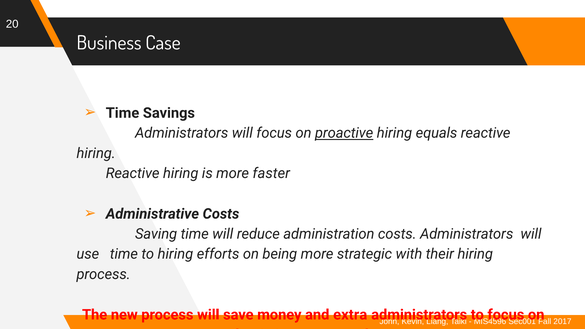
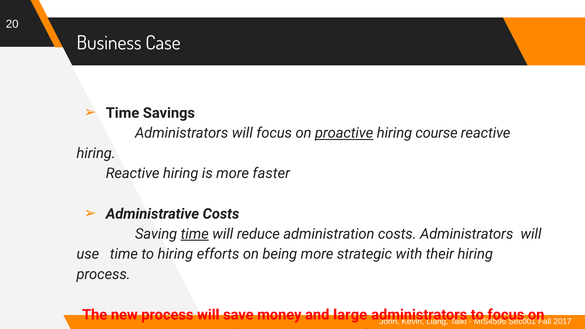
equals: equals -> course (437, 133)
time underline: none -> present (195, 234)
extra: extra -> large (350, 315)
